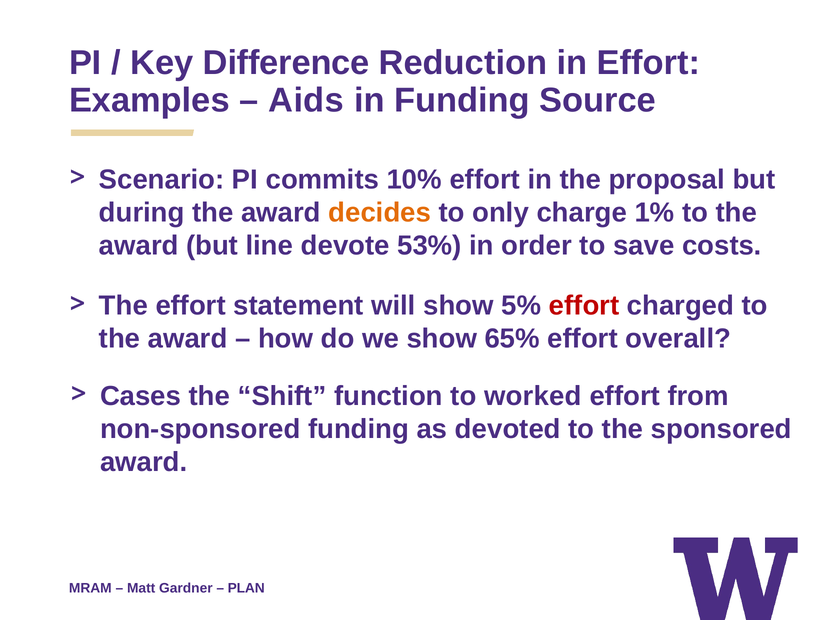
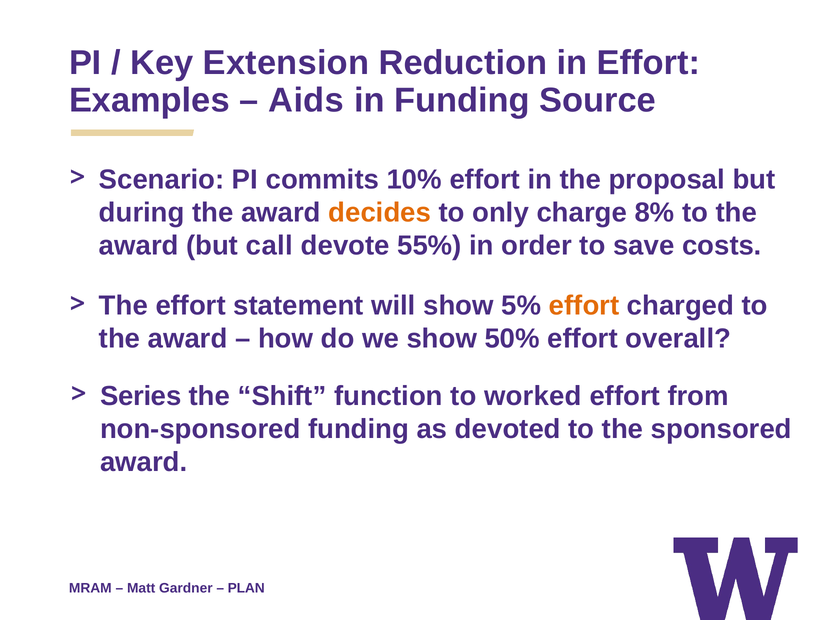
Difference: Difference -> Extension (286, 63)
1%: 1% -> 8% (654, 213)
line: line -> call (269, 246)
53%: 53% -> 55% (429, 246)
effort colour: red -> orange (584, 306)
65%: 65% -> 50% (512, 339)
Cases: Cases -> Series (141, 396)
